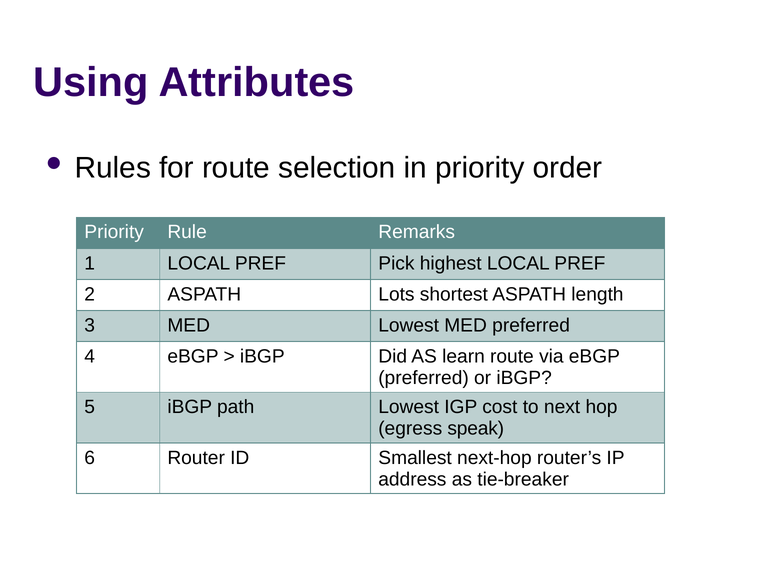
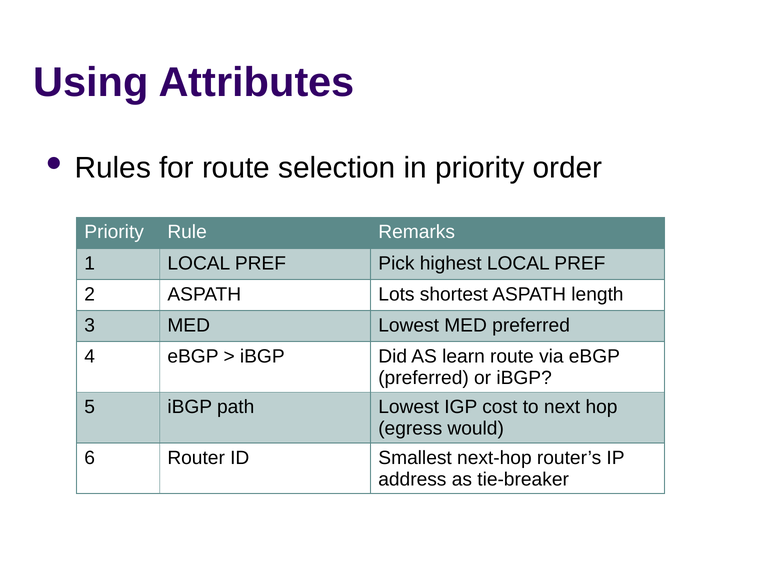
speak: speak -> would (476, 429)
